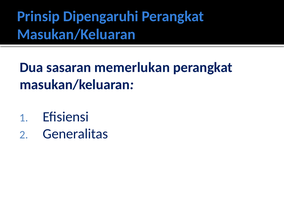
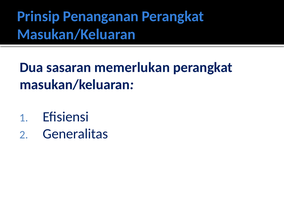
Dipengaruhi: Dipengaruhi -> Penanganan (101, 16)
